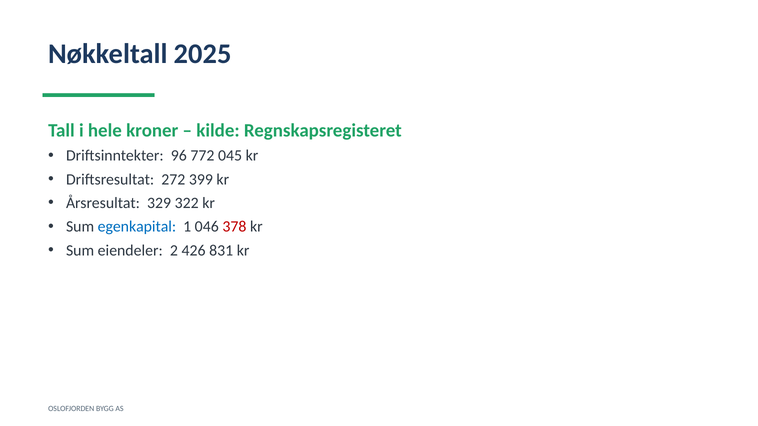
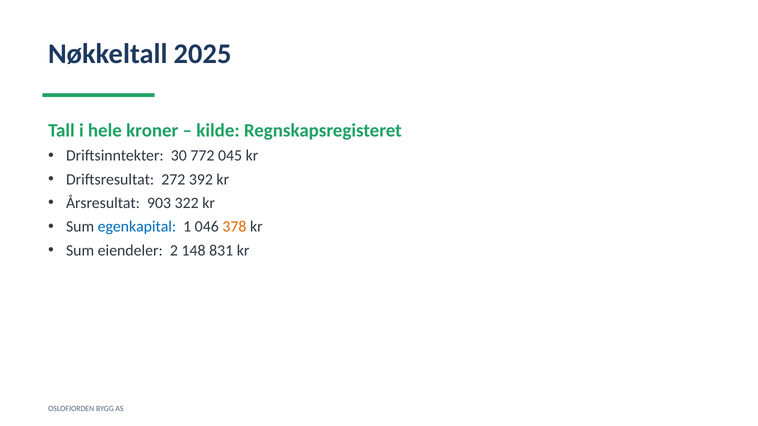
96: 96 -> 30 (179, 156)
399: 399 -> 392 (201, 180)
329: 329 -> 903 (159, 203)
378 colour: red -> orange (234, 227)
426: 426 -> 148 (194, 251)
